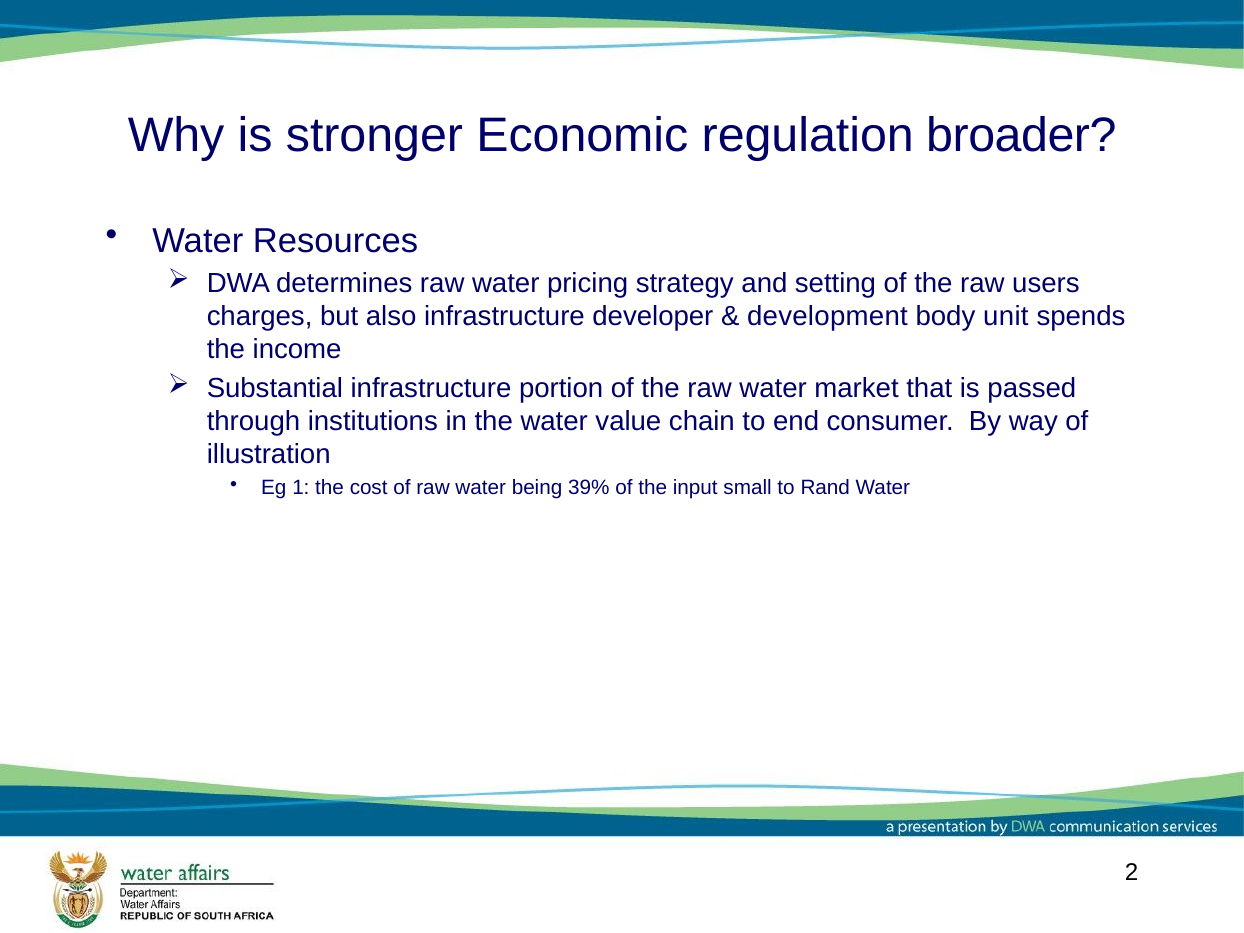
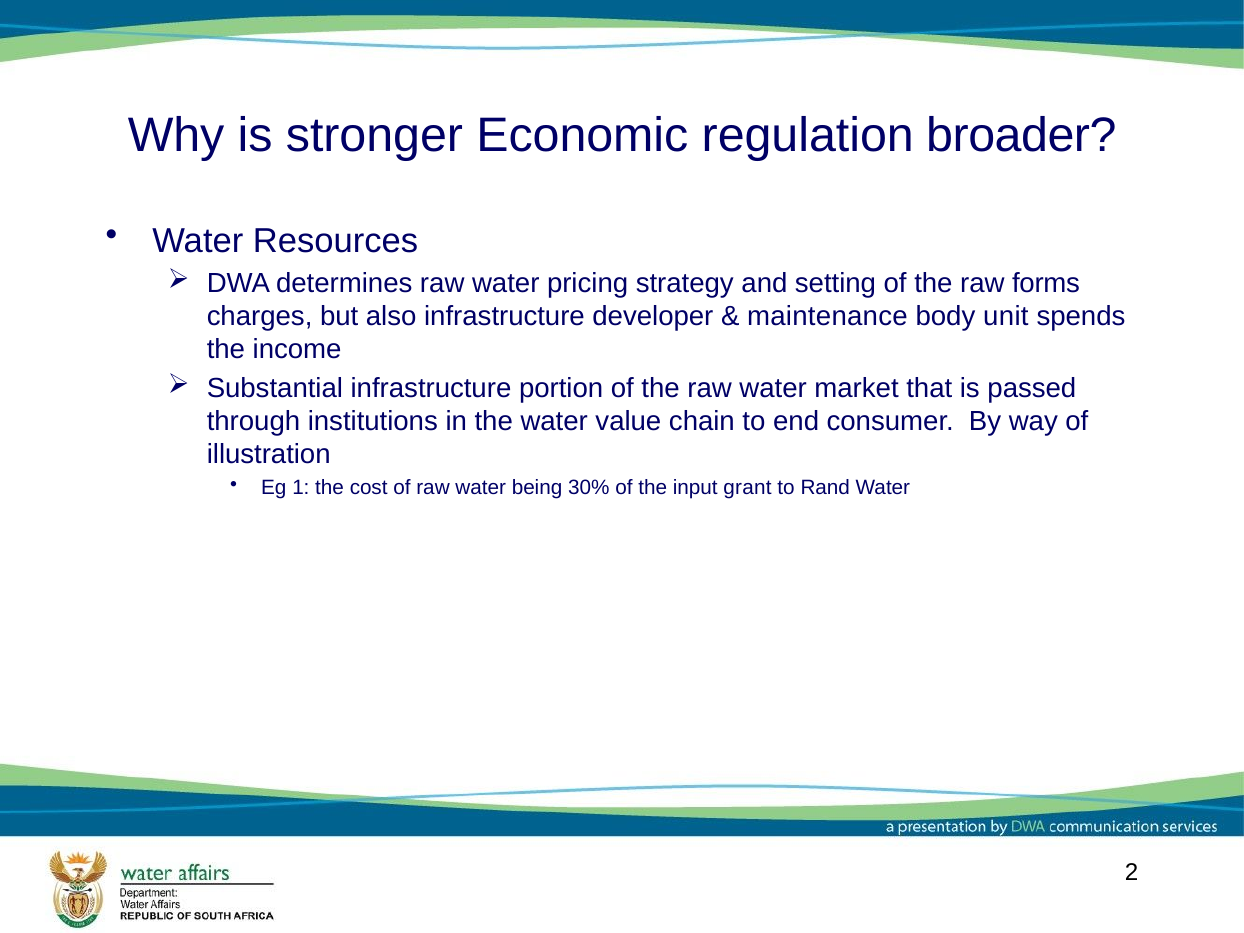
users: users -> forms (1046, 284)
development: development -> maintenance (827, 317)
39%: 39% -> 30% (589, 488)
small: small -> grant (747, 488)
